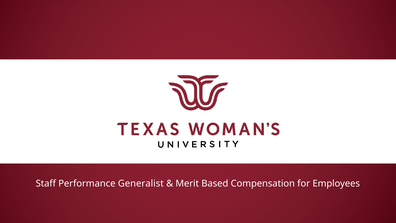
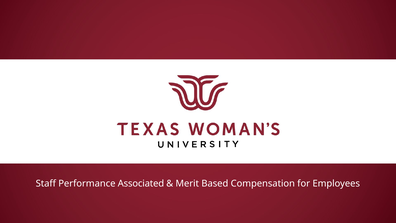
Generalist: Generalist -> Associated (141, 183)
